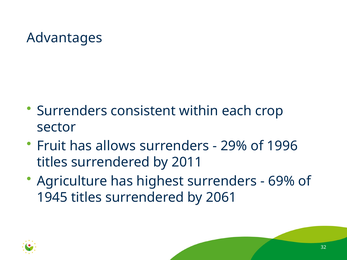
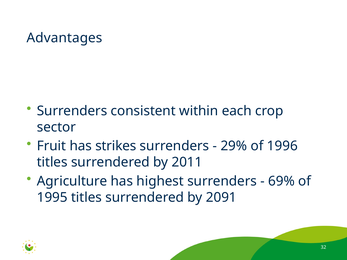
allows: allows -> strikes (116, 146)
1945: 1945 -> 1995 (52, 198)
2061: 2061 -> 2091 (221, 198)
